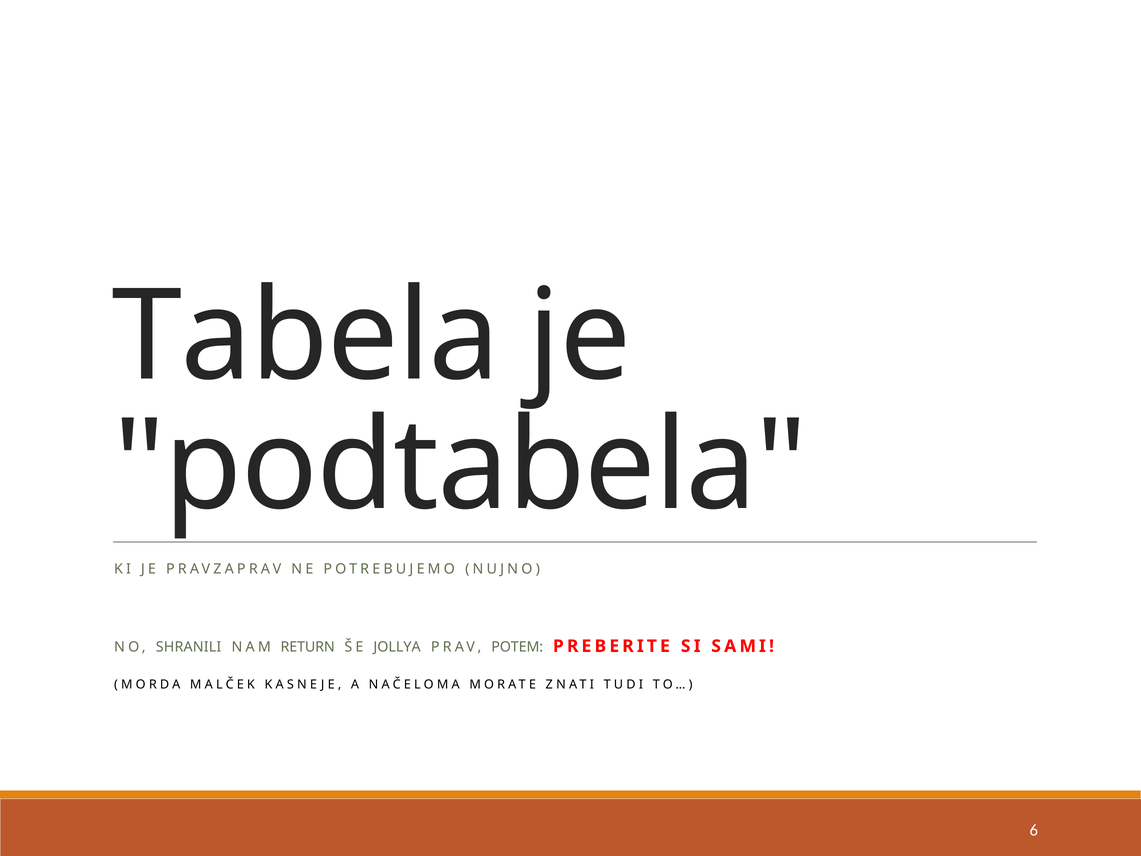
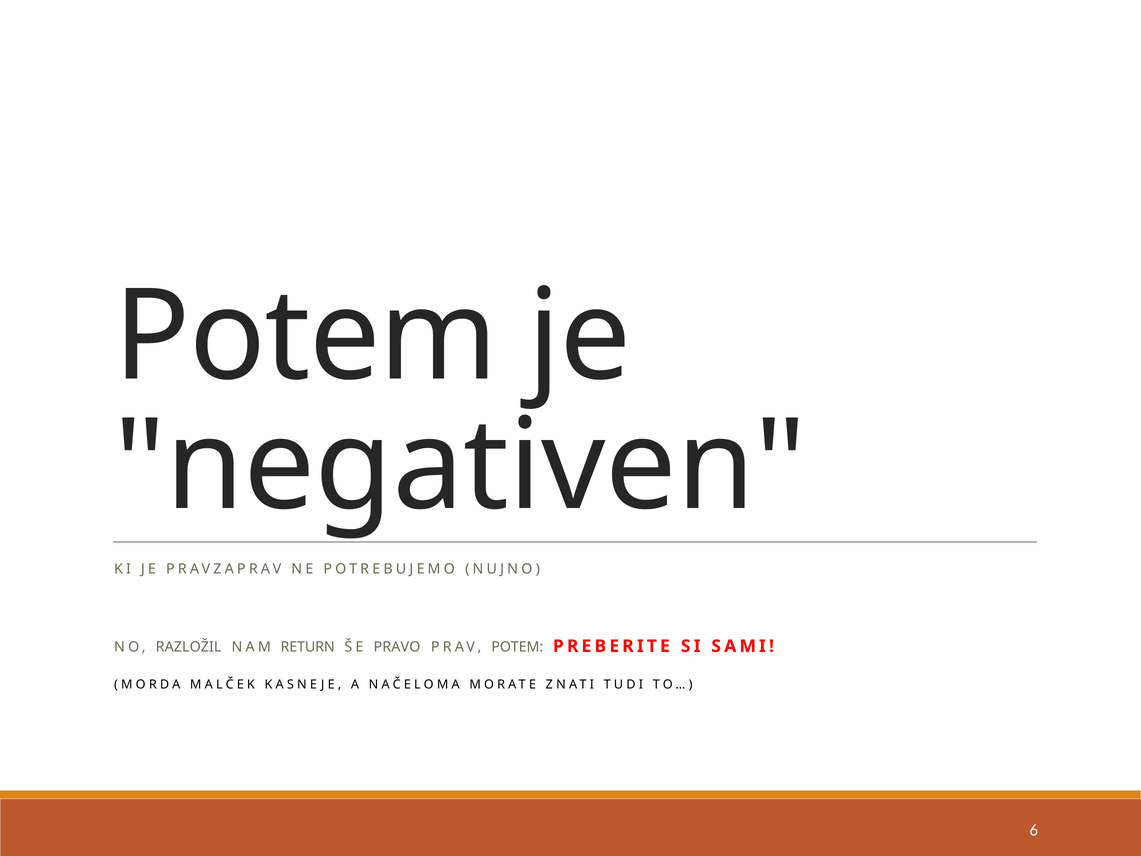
Tabela: Tabela -> Potem (306, 337)
podtabela: podtabela -> negativen (460, 466)
SHRANILI: SHRANILI -> RAZLOŽIL (189, 647)
JOLLYA: JOLLYA -> PRAVO (397, 647)
